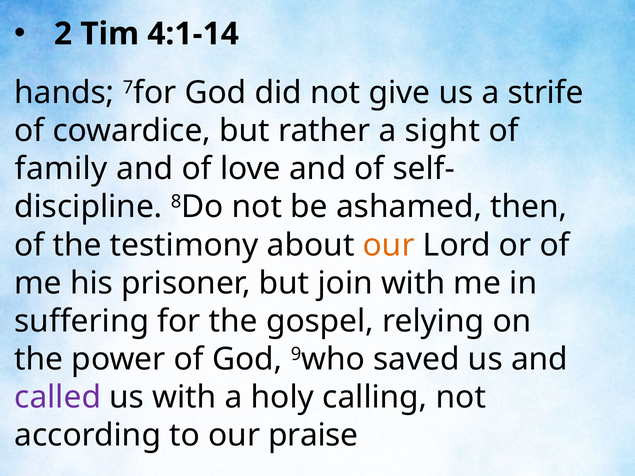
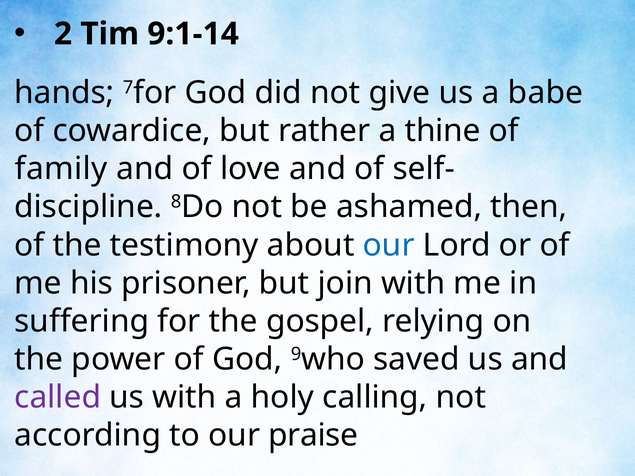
4:1-14: 4:1-14 -> 9:1-14 (193, 34)
strife: strife -> babe (545, 93)
sight: sight -> thine (443, 131)
our colour: orange -> blue (389, 245)
